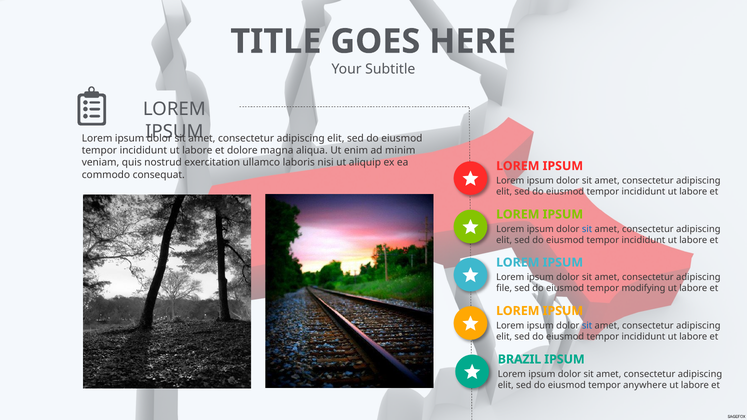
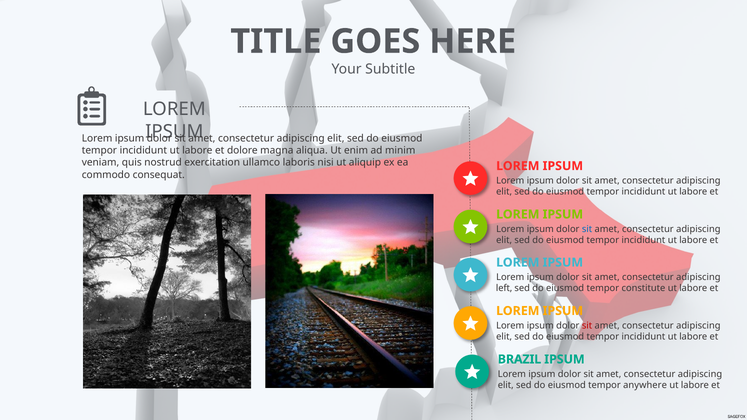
file: file -> left (504, 289)
modifying: modifying -> constitute (643, 289)
sit colour: blue -> red (587, 326)
